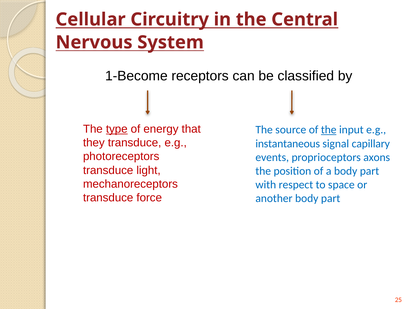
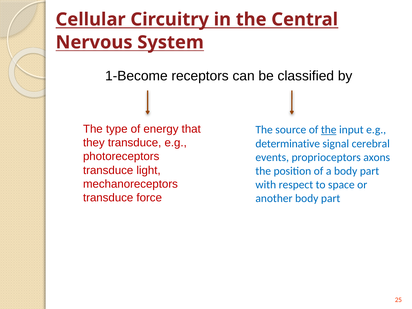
type underline: present -> none (117, 129)
instantaneous: instantaneous -> determinative (288, 144)
capillary: capillary -> cerebral (371, 144)
